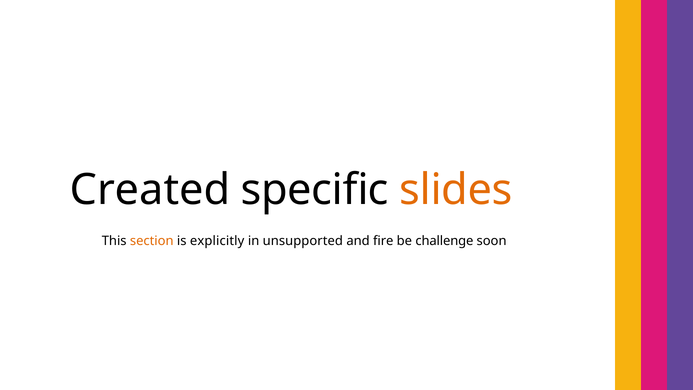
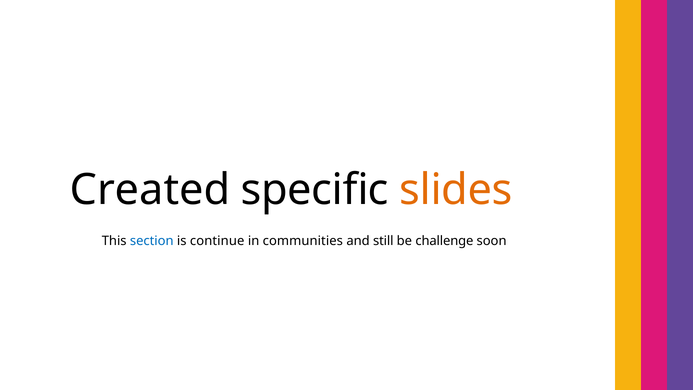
section colour: orange -> blue (152, 241)
explicitly: explicitly -> continue (217, 241)
unsupported: unsupported -> communities (303, 241)
fire: fire -> still (383, 241)
